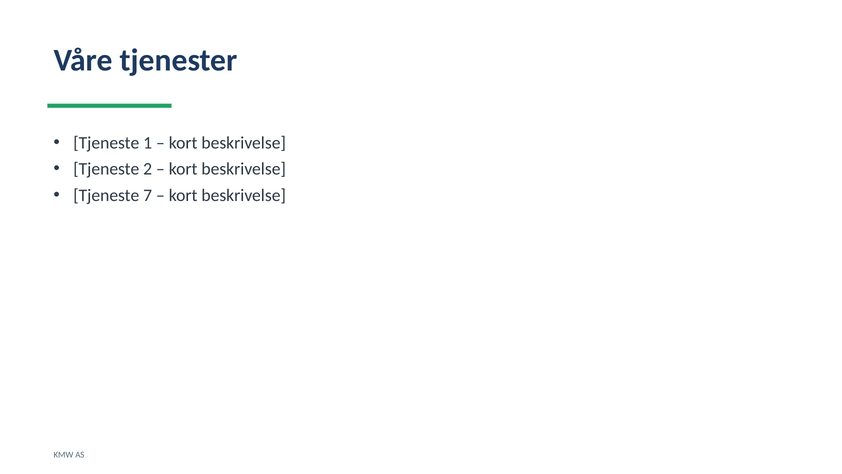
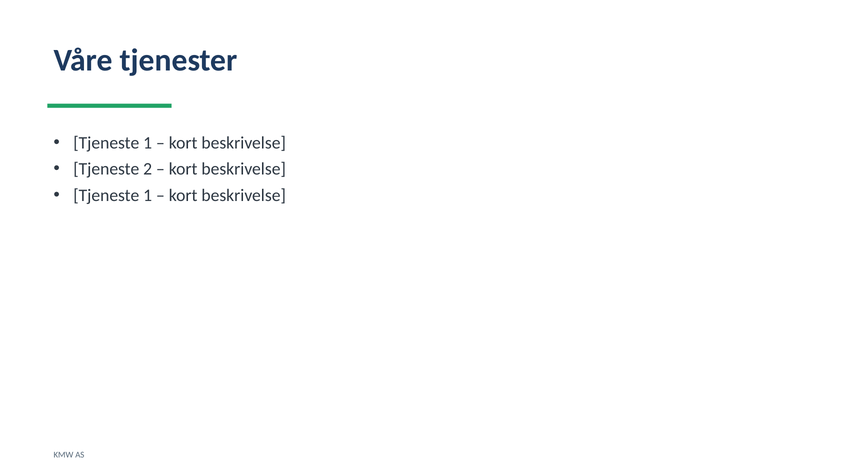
7: 7 -> 1 (148, 195)
